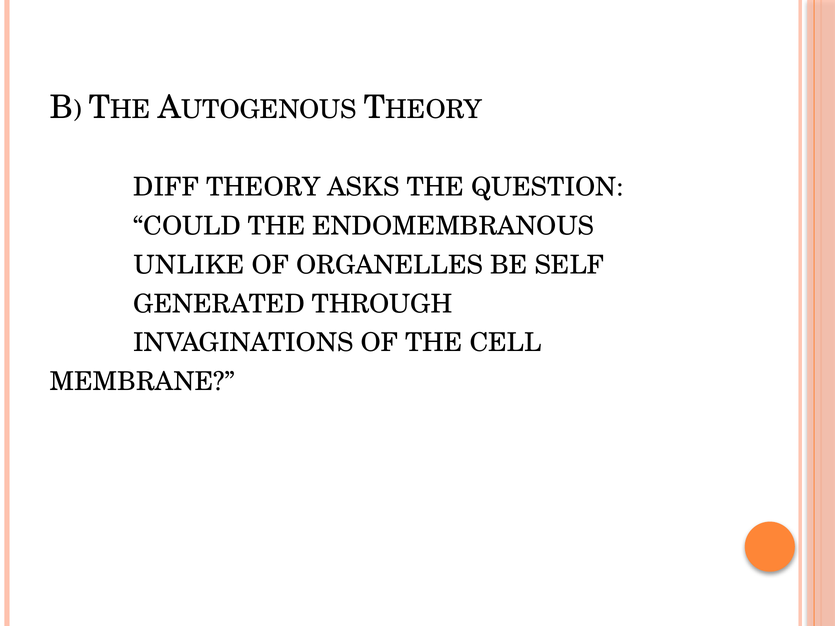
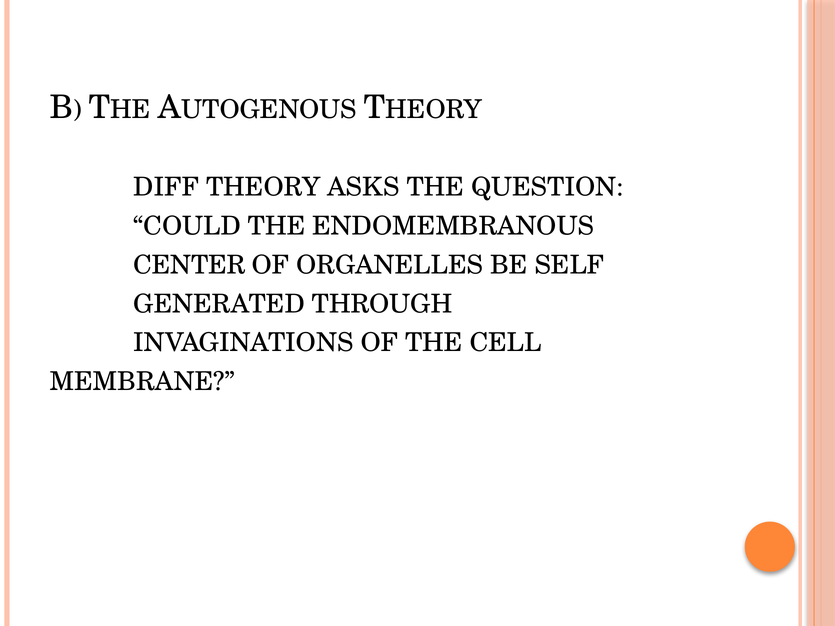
UNLIKE: UNLIKE -> CENTER (189, 265)
